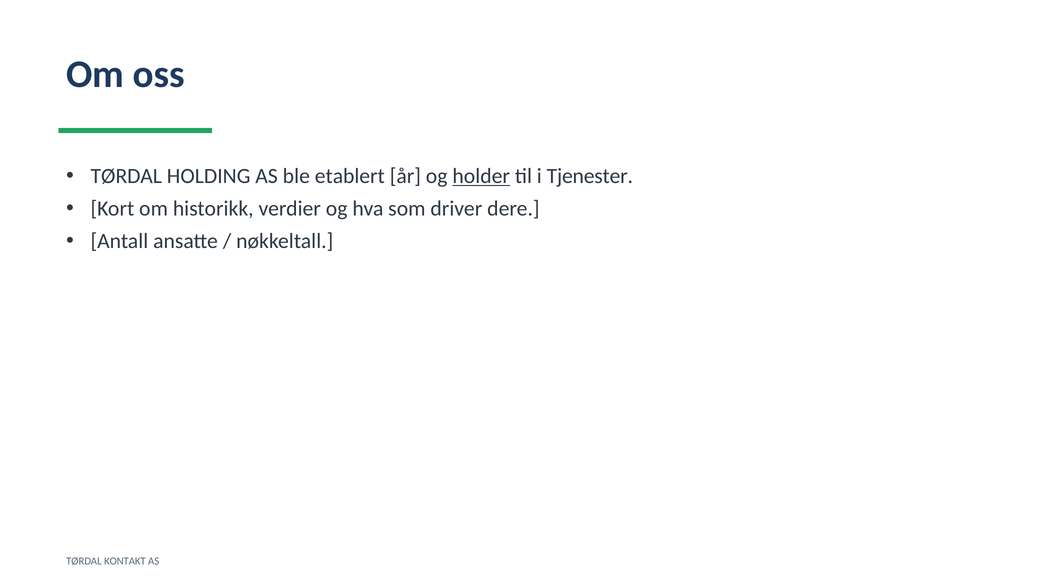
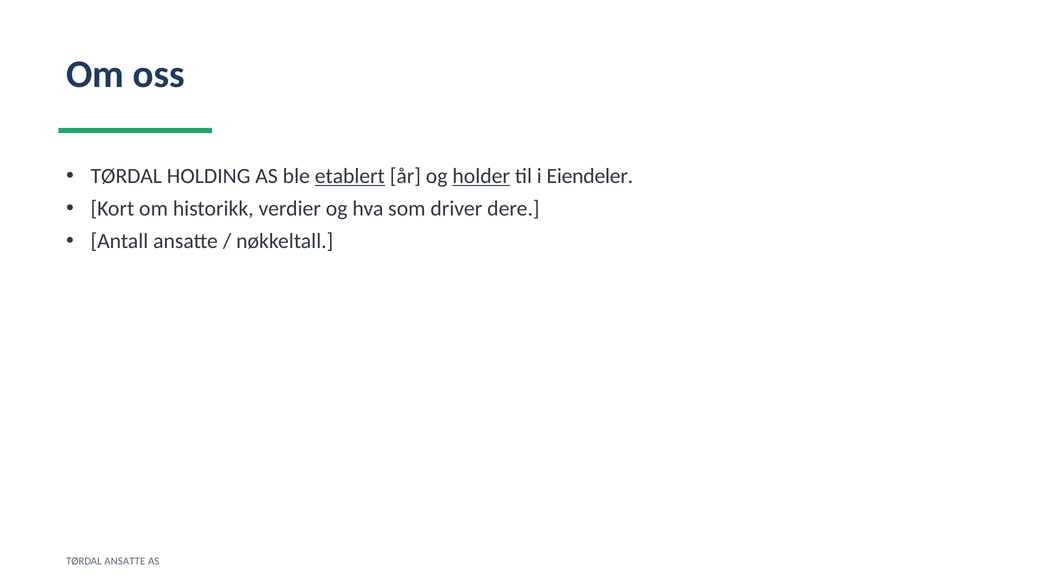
etablert underline: none -> present (350, 176)
Tjenester: Tjenester -> Eiendeler (590, 176)
TØRDAL KONTAKT: KONTAKT -> ANSATTE (125, 561)
